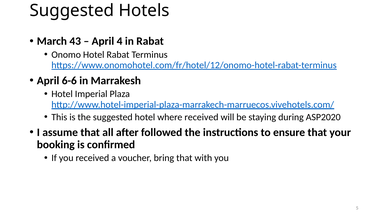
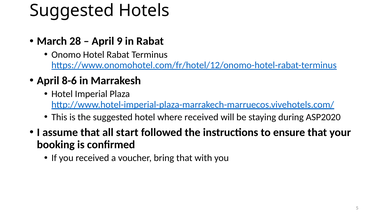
43: 43 -> 28 (75, 41)
4: 4 -> 9 (120, 41)
6-6: 6-6 -> 8-6 (69, 81)
after: after -> start (127, 133)
